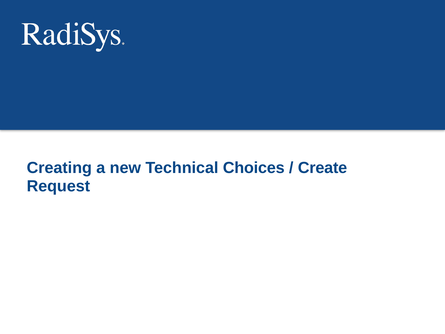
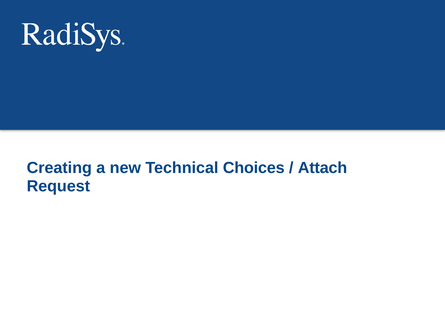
Create: Create -> Attach (323, 168)
